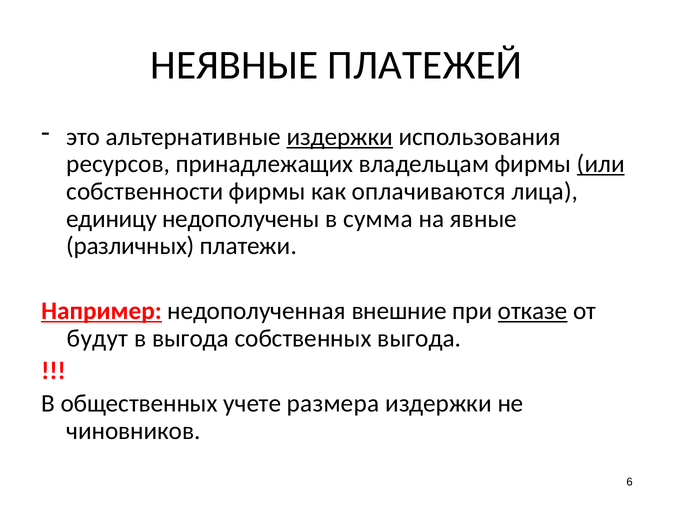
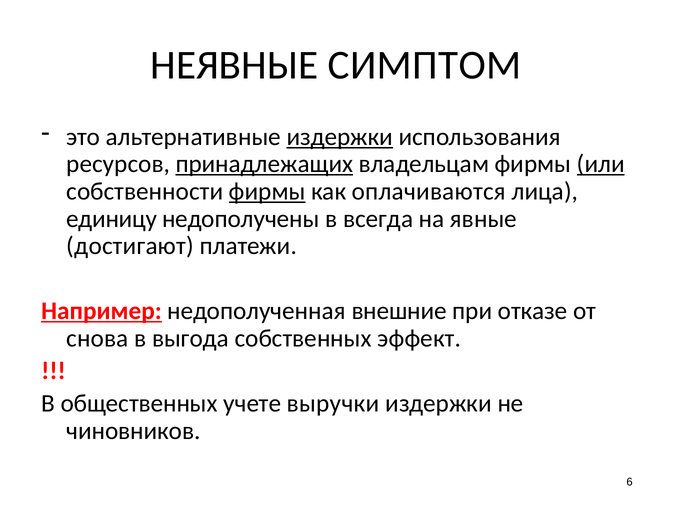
ПЛАТЕЖЕЙ: ПЛАТЕЖЕЙ -> СИМПТОМ (425, 65)
принадлежащих underline: none -> present (264, 164)
фирмы underline: none -> present (267, 191)
сумма: сумма -> всегда (378, 219)
различных: различных -> достигают (130, 246)
отказе underline: present -> none (533, 311)
будут: будут -> снова (97, 338)
собственных выгода: выгода -> эффект (419, 338)
размера: размера -> выручки (333, 403)
